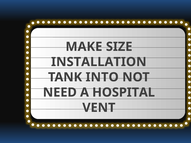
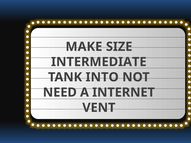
INSTALLATION: INSTALLATION -> INTERMEDIATE (99, 62)
HOSPITAL: HOSPITAL -> INTERNET (124, 93)
